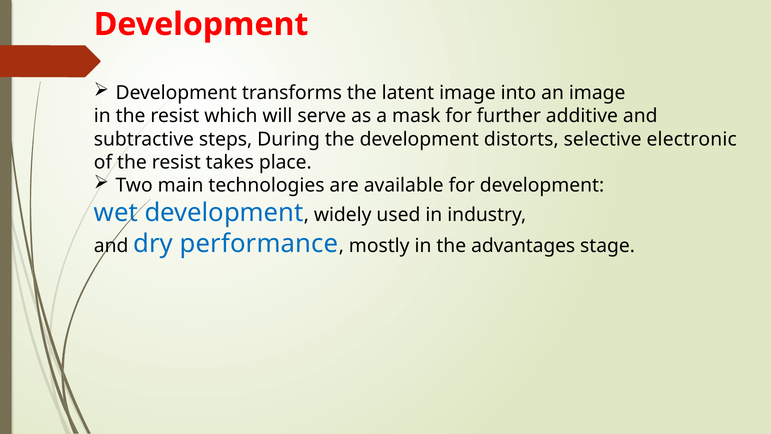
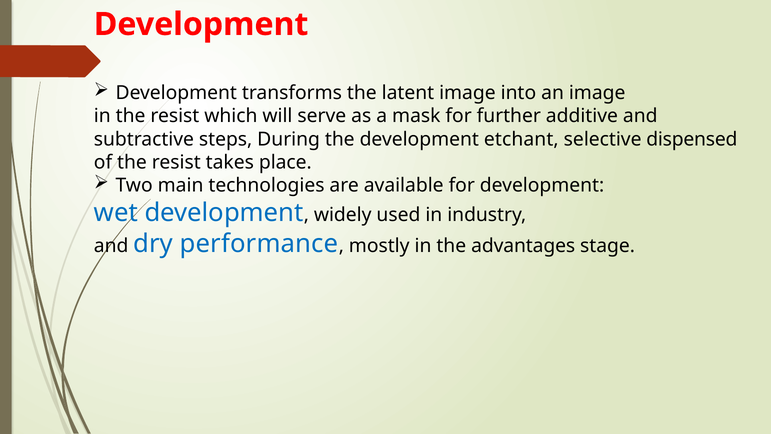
distorts: distorts -> etchant (521, 139)
electronic: electronic -> dispensed (692, 139)
